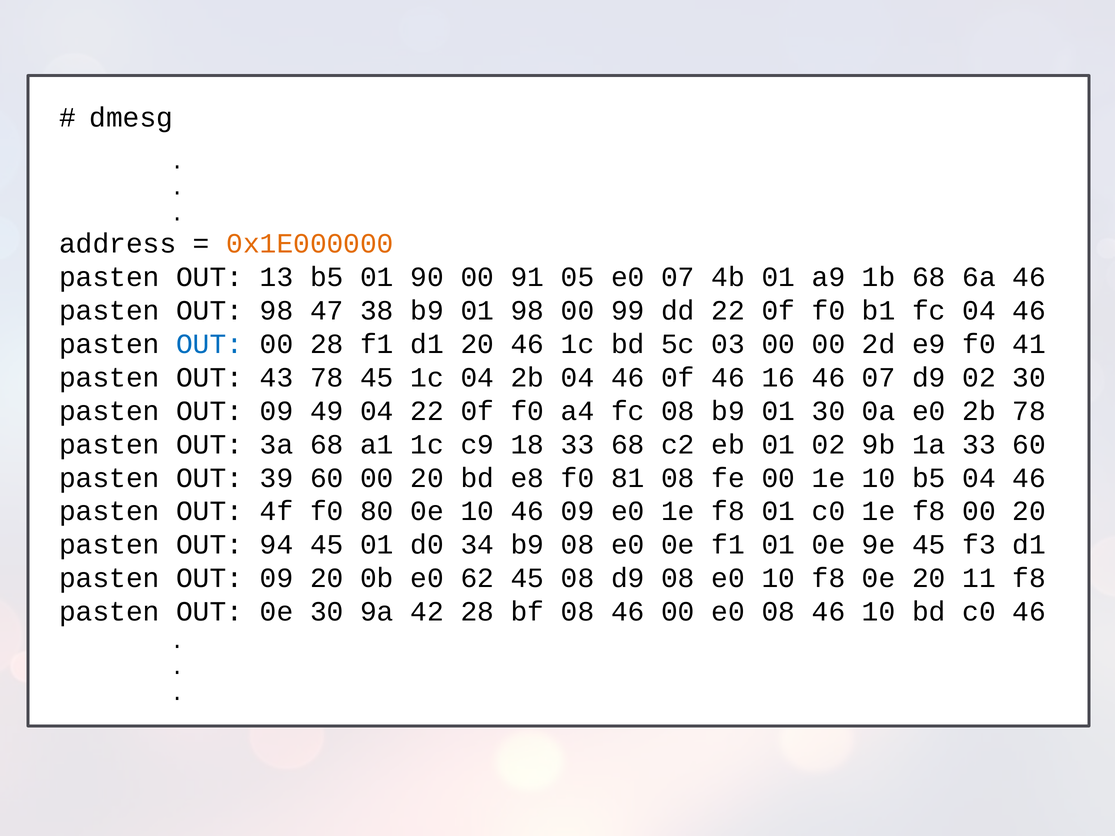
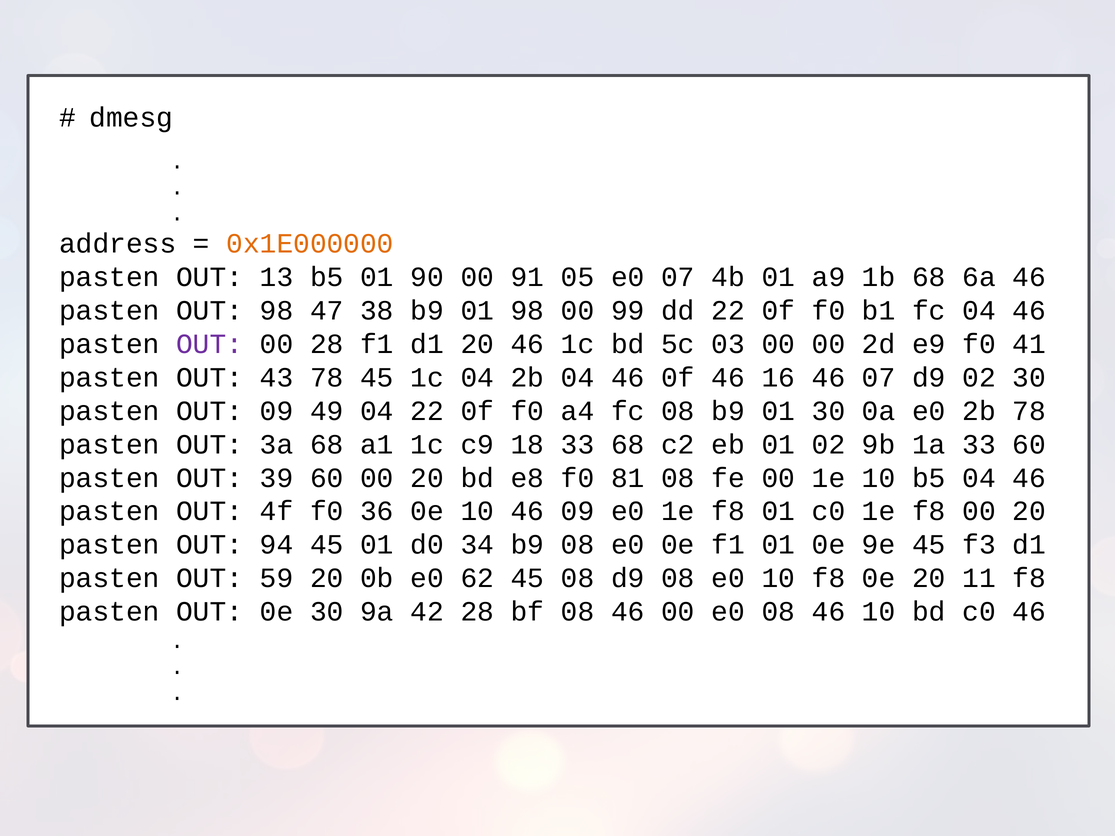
OUT colour: blue -> purple (210, 344)
80: 80 -> 36 (377, 511)
09: 09 -> 59 (277, 578)
